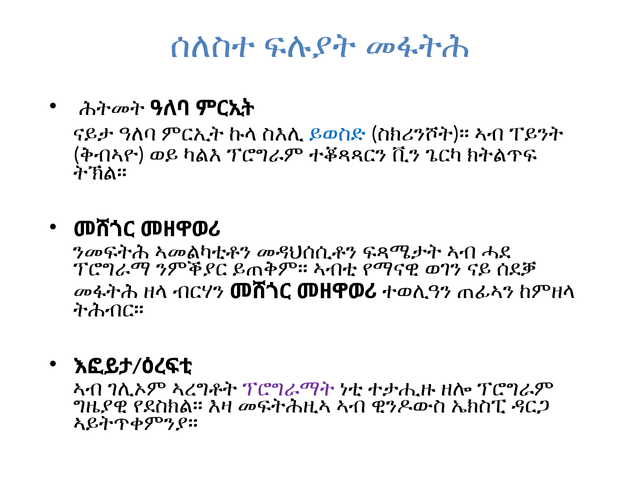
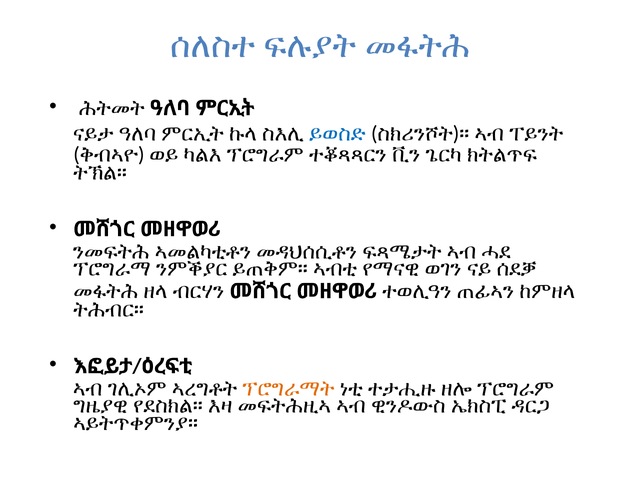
ፕሮግራማት colour: purple -> orange (288, 388)
